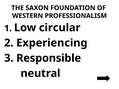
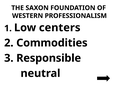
circular: circular -> centers (60, 28)
Experiencing: Experiencing -> Commodities (52, 43)
